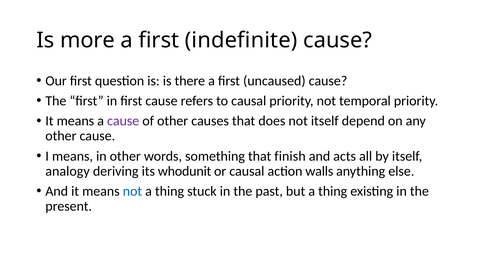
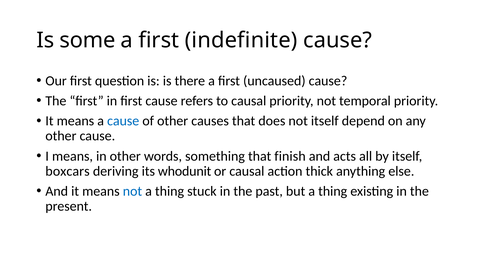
more: more -> some (88, 40)
cause colour: purple -> blue (123, 121)
analogy: analogy -> boxcars (68, 171)
walls: walls -> thick (319, 171)
